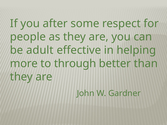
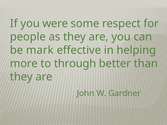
after: after -> were (55, 24)
adult: adult -> mark (40, 50)
